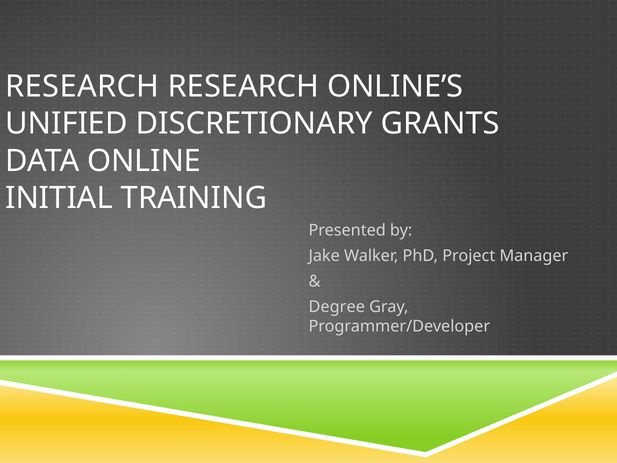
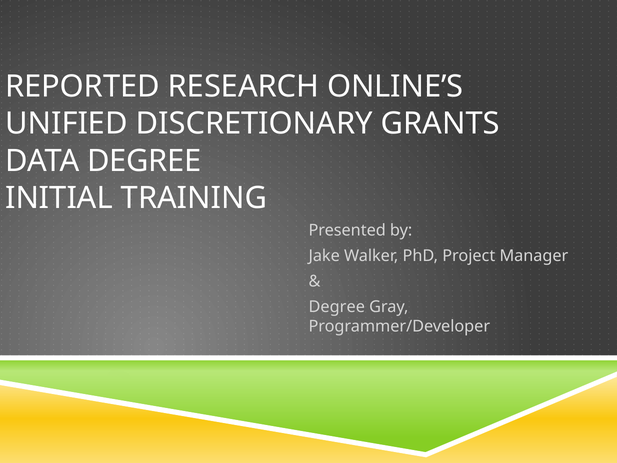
RESEARCH: RESEARCH -> REPORTED (82, 87)
DATA ONLINE: ONLINE -> DEGREE (144, 161)
